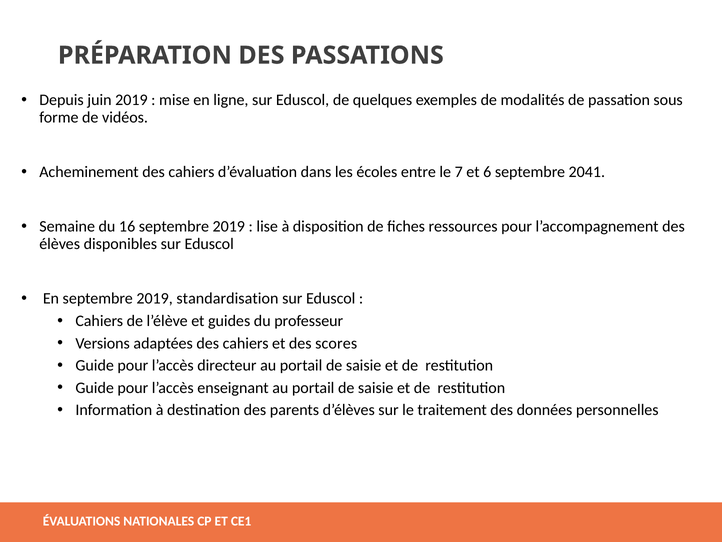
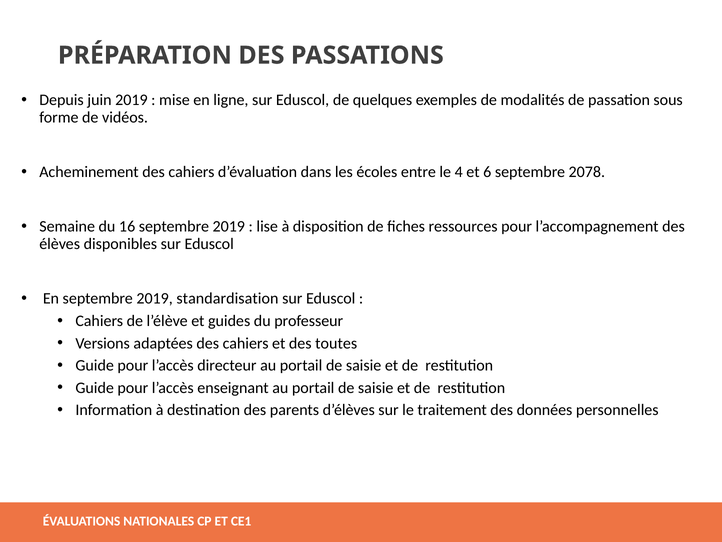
7: 7 -> 4 (459, 172)
2041: 2041 -> 2078 (587, 172)
scores: scores -> toutes (336, 343)
